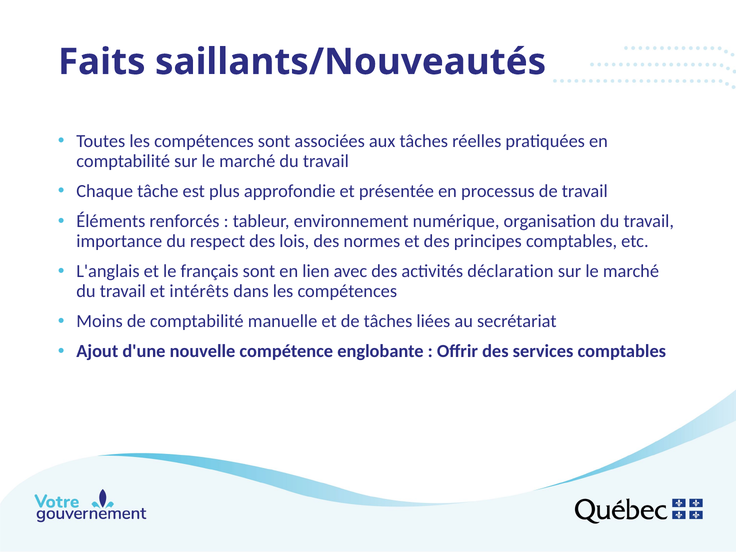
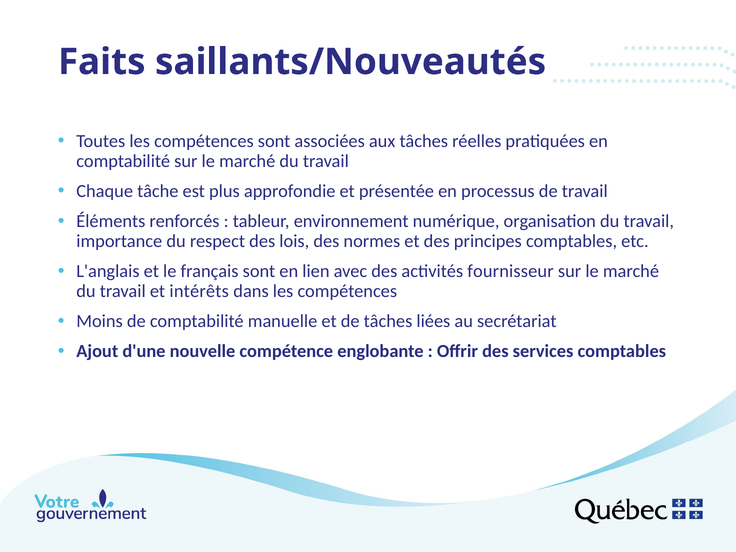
déclaration: déclaration -> fournisseur (510, 271)
